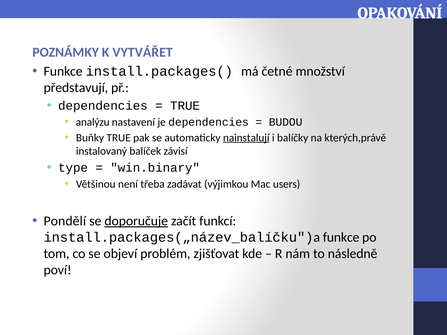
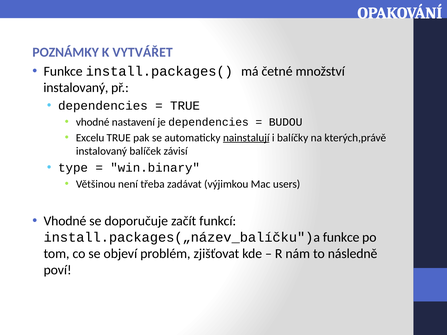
představují: představují -> instalovaný (76, 88)
analýzu: analýzu -> vhodné (93, 122)
Buňky: Buňky -> Excelu (90, 138)
Pondělí: Pondělí -> Vhodné (65, 221)
doporučuje underline: present -> none (136, 221)
